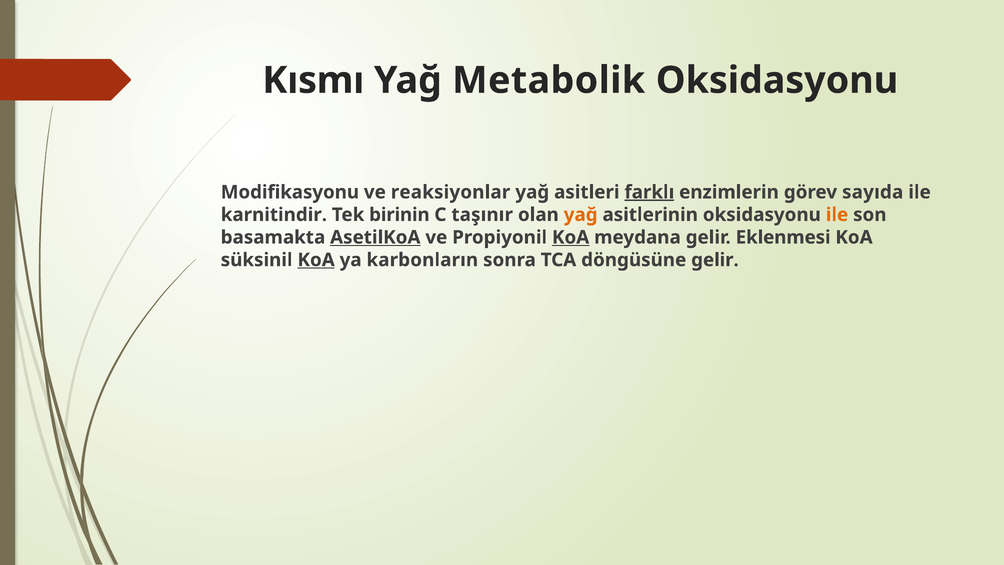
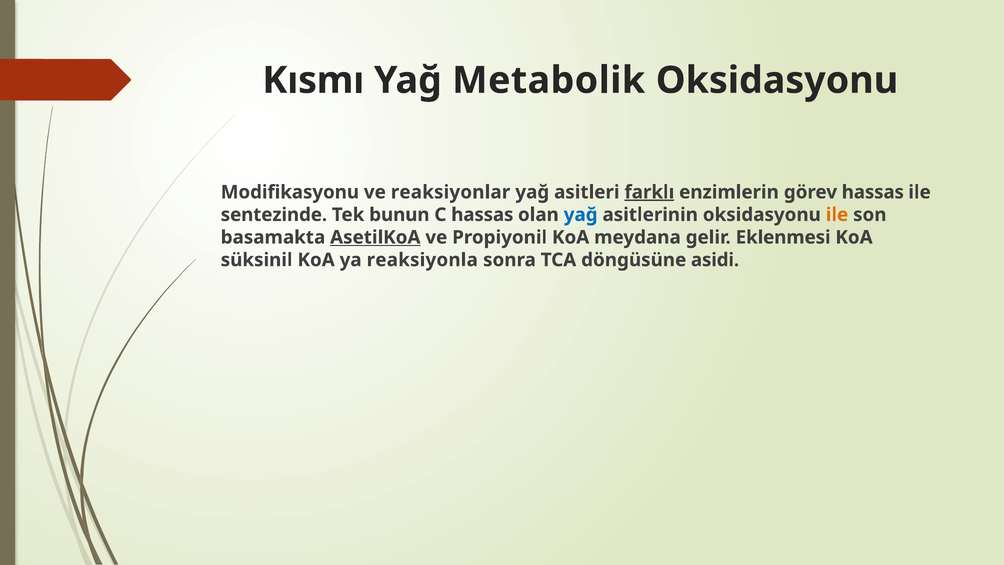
görev sayıda: sayıda -> hassas (873, 192)
karnitindir: karnitindir -> sentezinde (274, 215)
birinin: birinin -> bunun (399, 215)
C taşınır: taşınır -> hassas (482, 215)
yağ colour: orange -> blue (581, 215)
KoA underline: present -> none (571, 237)
KoA underline: present -> none (316, 260)
karbonların: karbonların -> reaksiyonla (422, 260)
döngüsüne gelir: gelir -> asidi (715, 260)
